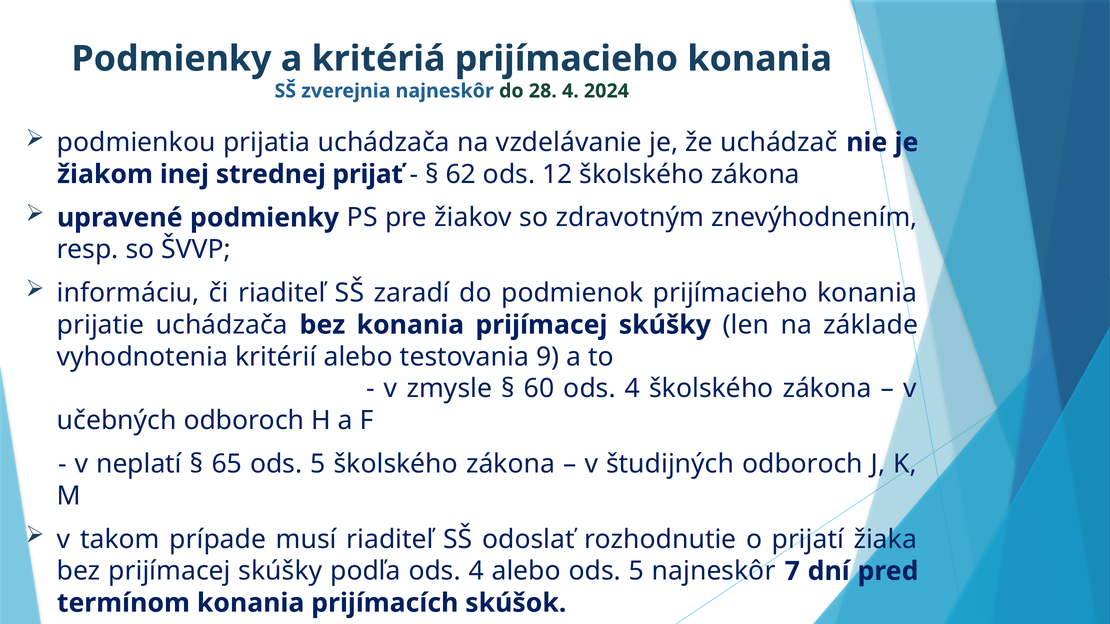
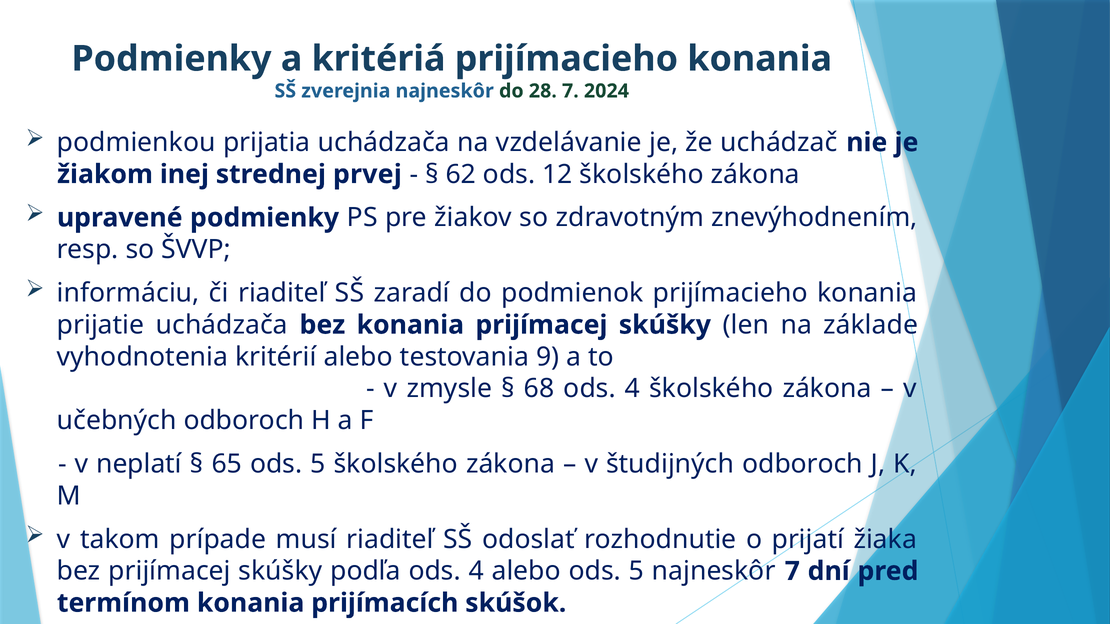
28 4: 4 -> 7 (570, 91)
prijať: prijať -> prvej (367, 174)
60: 60 -> 68 (539, 389)
